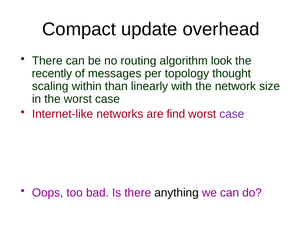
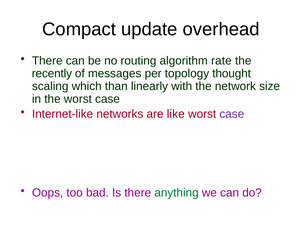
look: look -> rate (221, 61)
within: within -> which (87, 86)
find: find -> like (176, 114)
anything colour: black -> green (177, 192)
